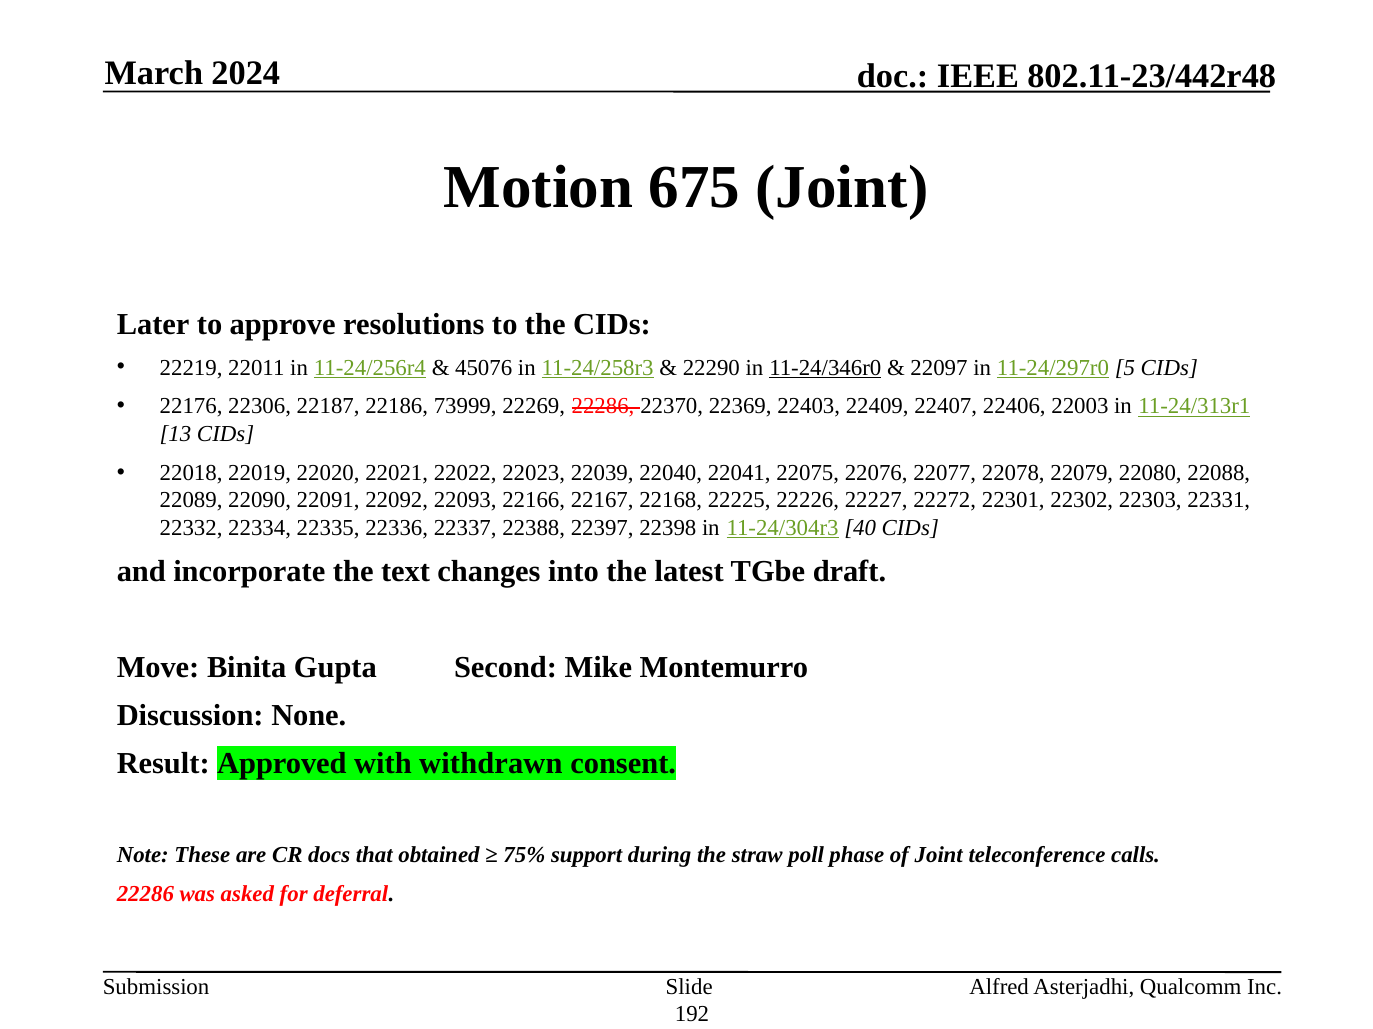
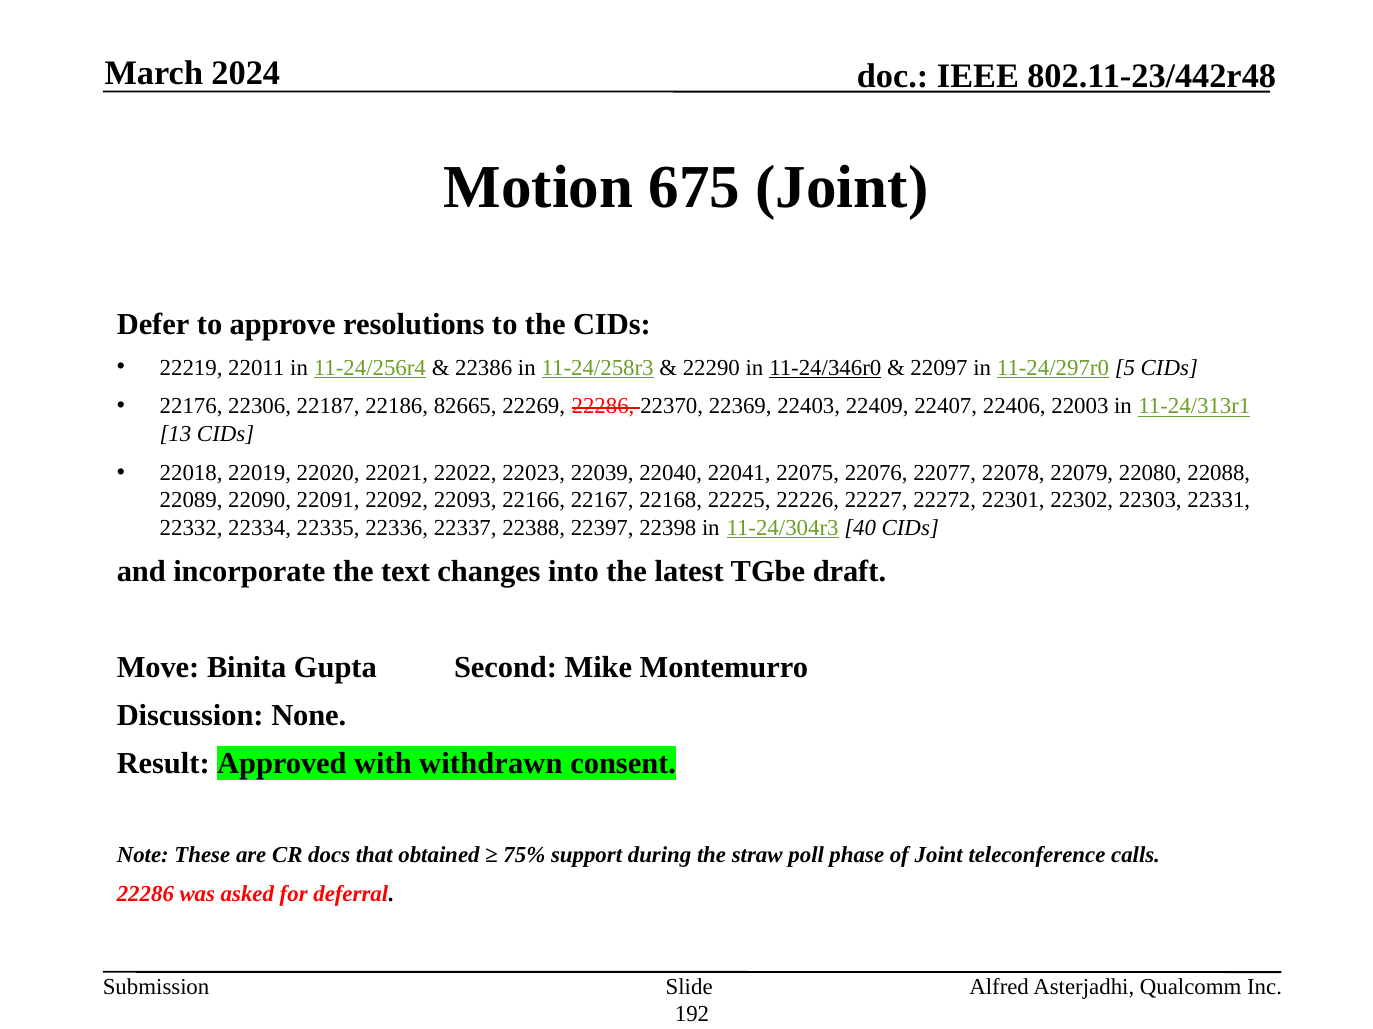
Later: Later -> Defer (153, 325)
45076: 45076 -> 22386 (484, 368)
73999: 73999 -> 82665 (465, 407)
